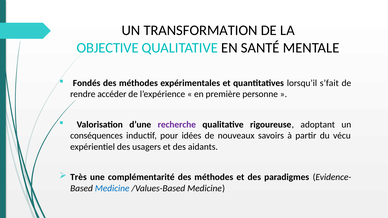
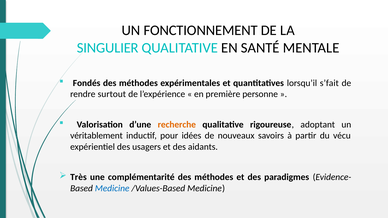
TRANSFORMATION: TRANSFORMATION -> FONCTIONNEMENT (201, 30)
OBJECTIVE: OBJECTIVE -> SINGULIER (108, 48)
accéder: accéder -> surtout (112, 94)
recherche colour: purple -> orange (177, 125)
conséquences: conséquences -> véritablement (96, 136)
